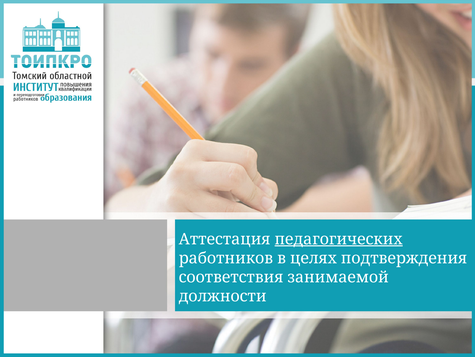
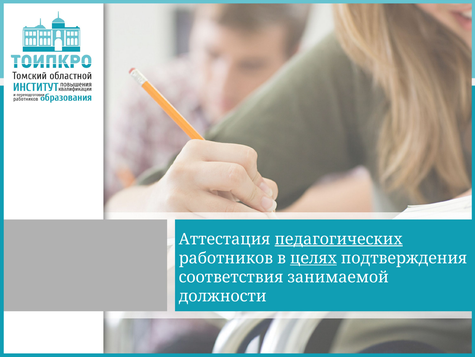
целях underline: none -> present (313, 258)
